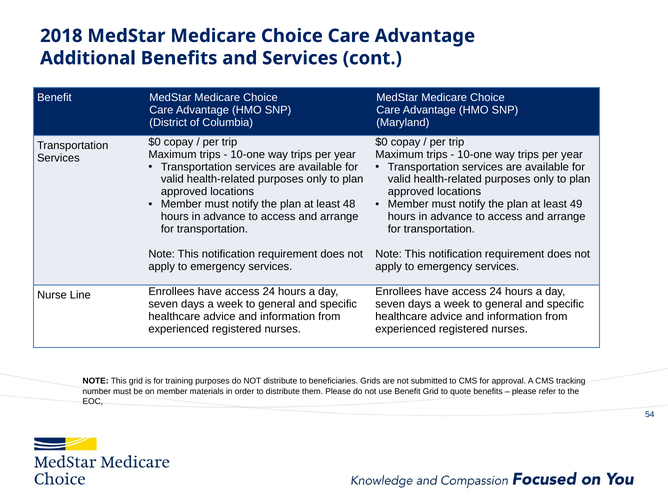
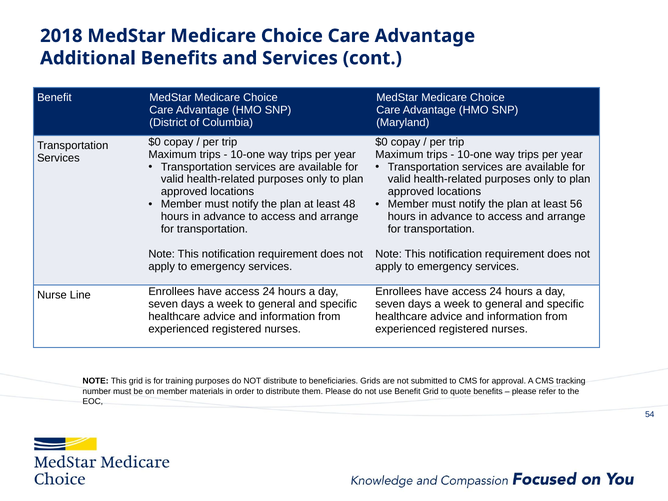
49: 49 -> 56 (576, 204)
